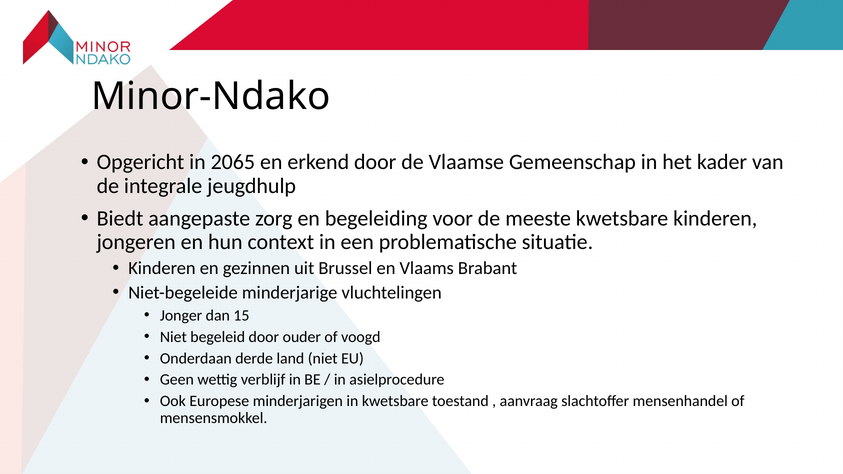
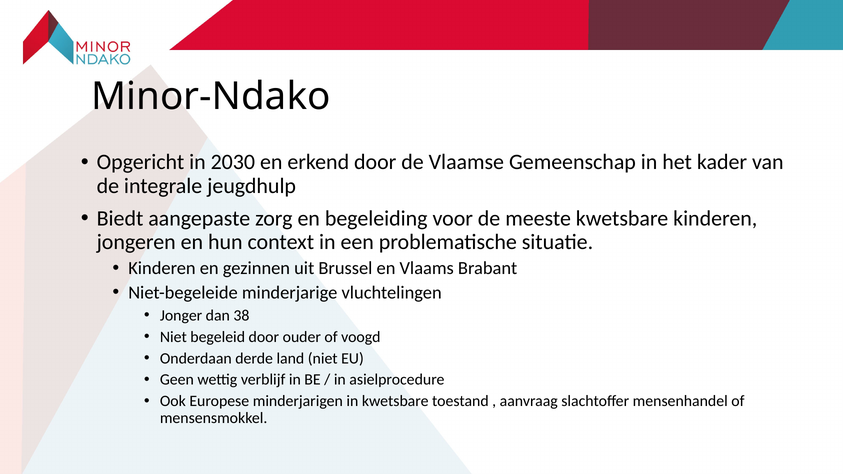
2065: 2065 -> 2030 (233, 162)
15: 15 -> 38 (241, 316)
